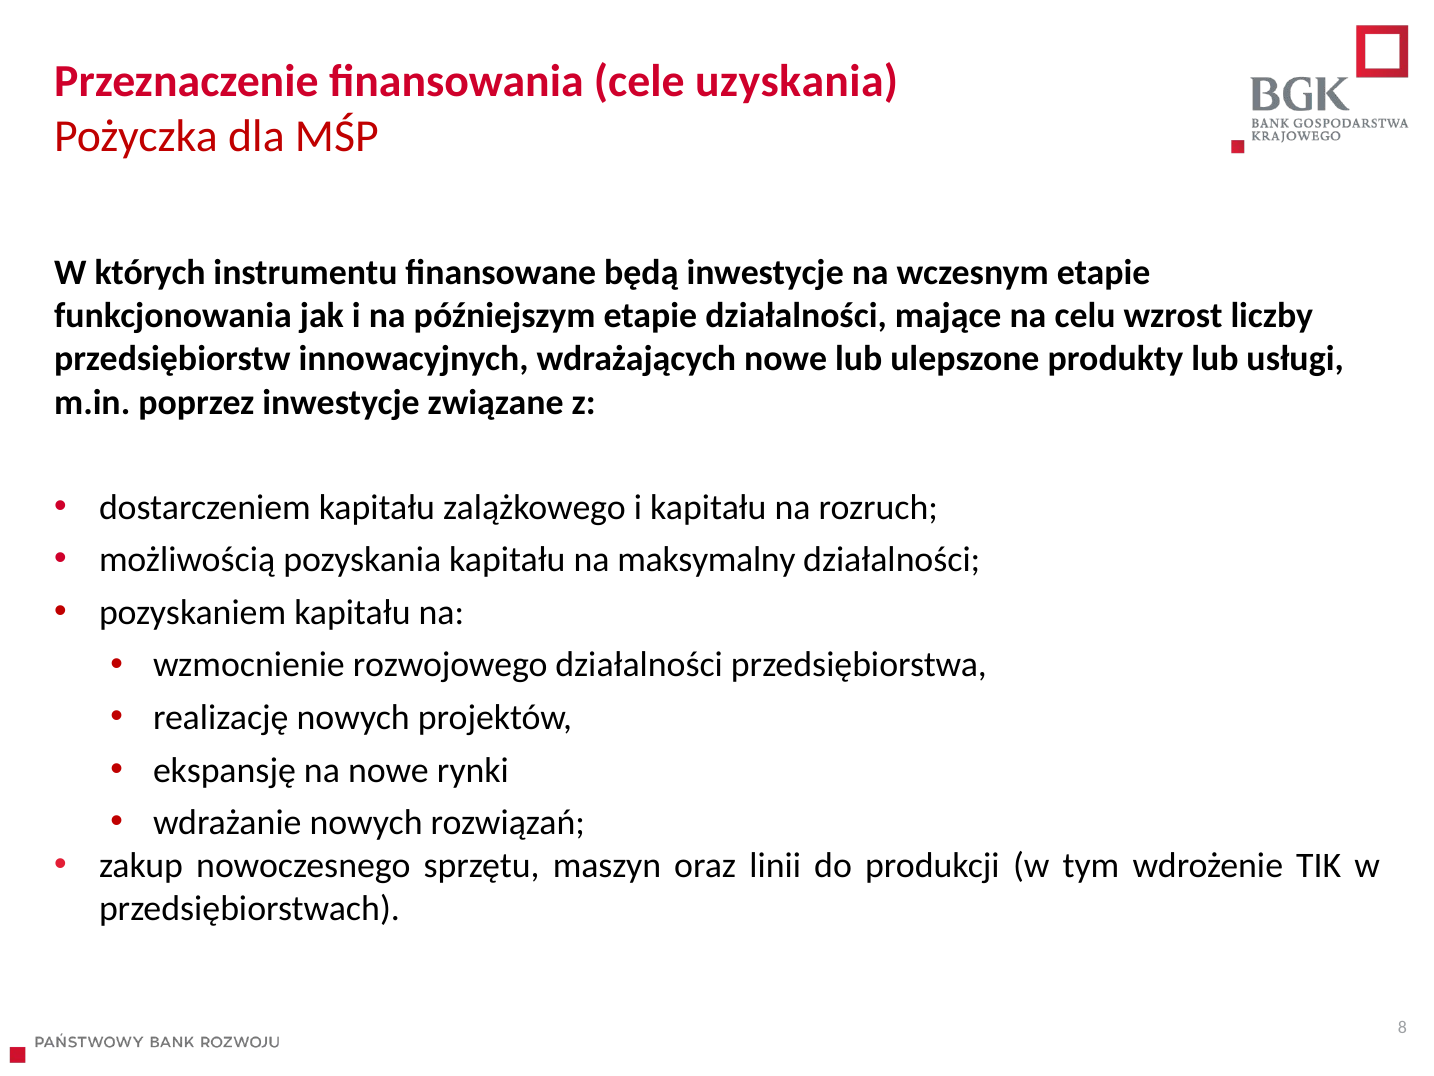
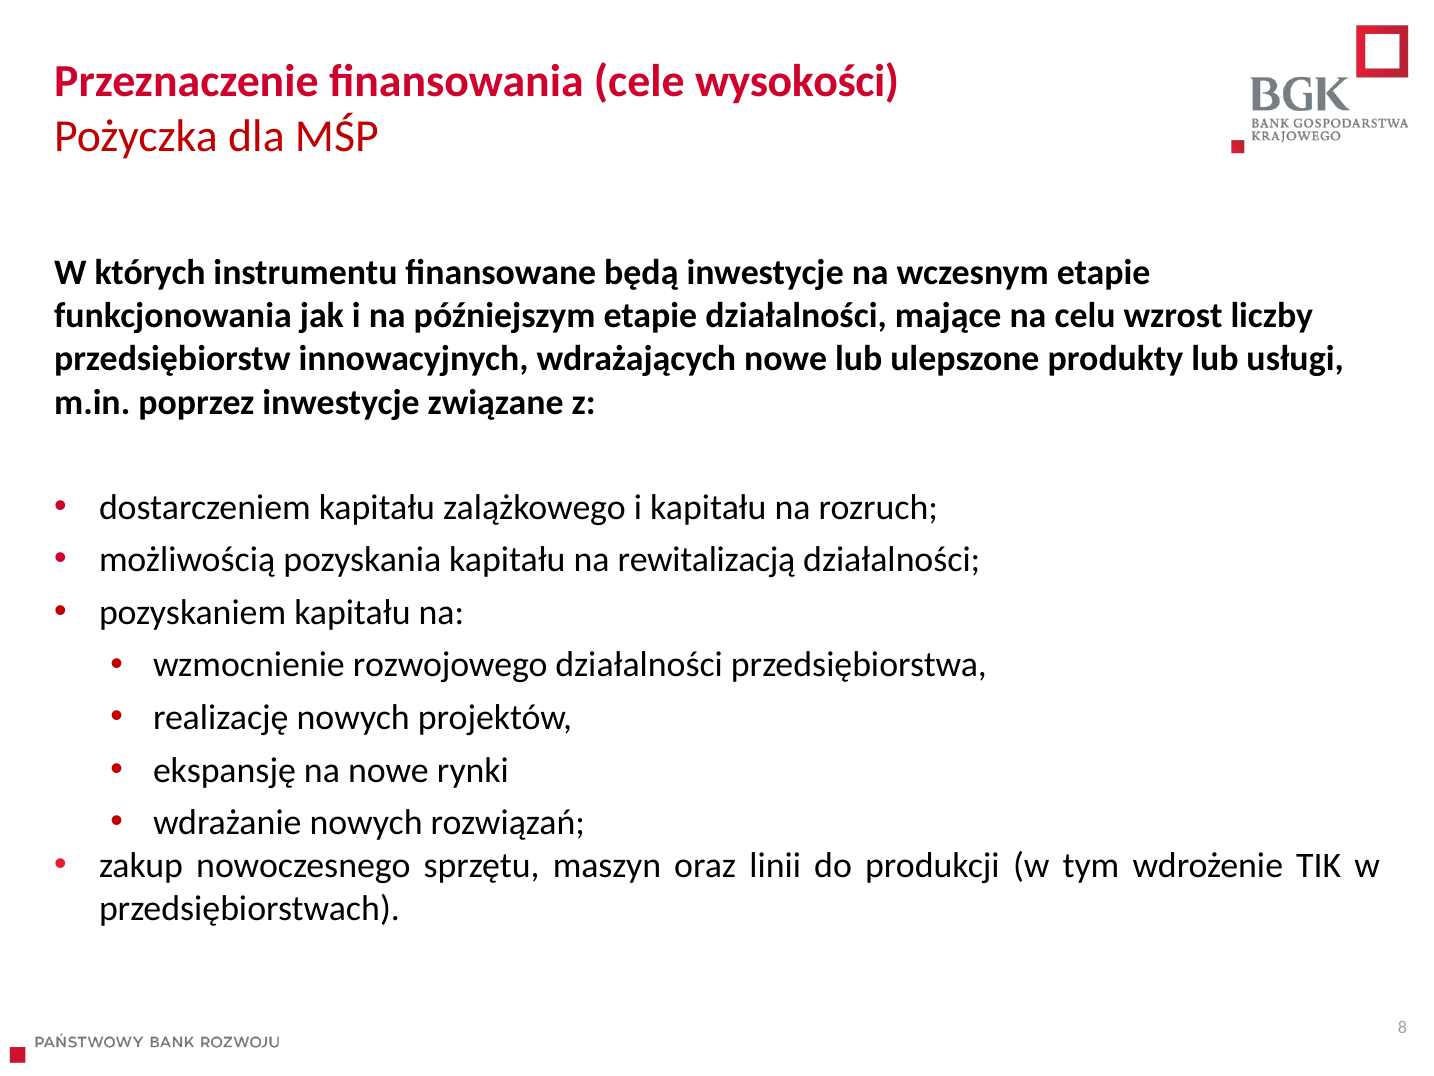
uzyskania: uzyskania -> wysokości (797, 81)
maksymalny: maksymalny -> rewitalizacją (706, 560)
